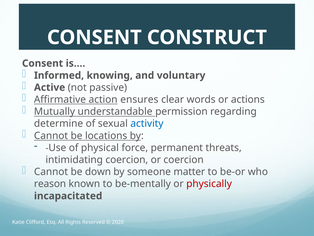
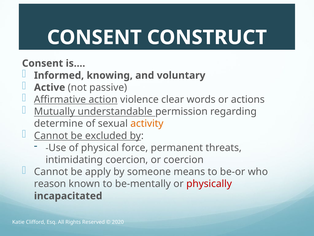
ensures: ensures -> violence (139, 99)
activity colour: blue -> orange (147, 123)
locations: locations -> excluded (106, 135)
down: down -> apply (98, 171)
matter: matter -> means (189, 171)
